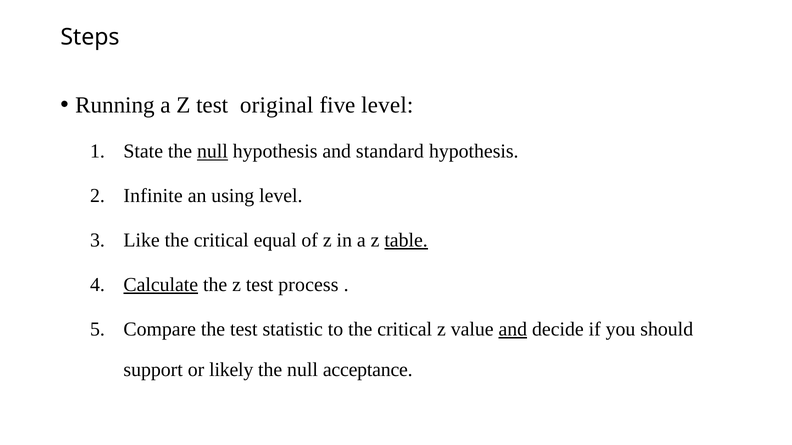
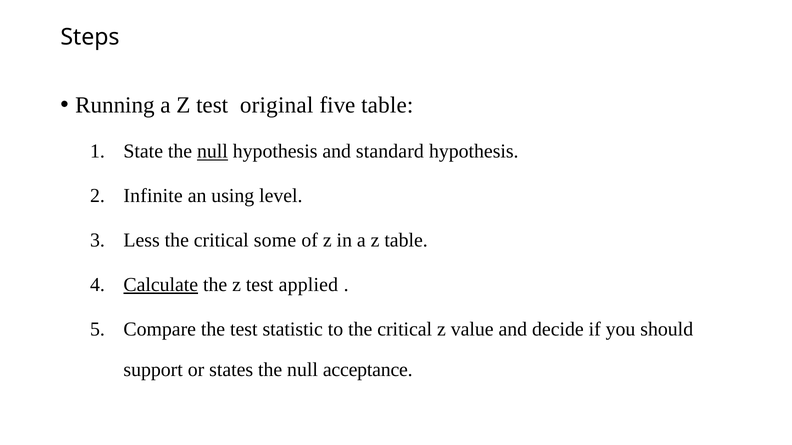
five level: level -> table (387, 105)
Like: Like -> Less (142, 241)
equal: equal -> some (275, 241)
table underline: present -> none (406, 241)
process: process -> applied (308, 285)
and underline: present -> none (513, 330)
likely: likely -> states (231, 370)
